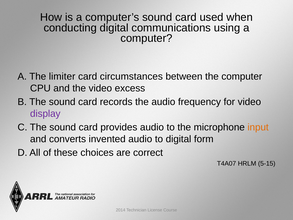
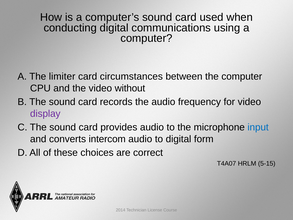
excess: excess -> without (130, 88)
input colour: orange -> blue (258, 127)
invented: invented -> intercom (107, 139)
